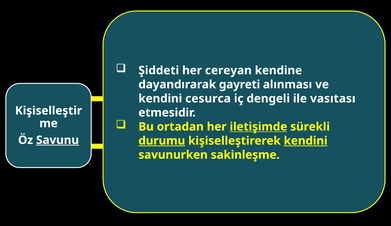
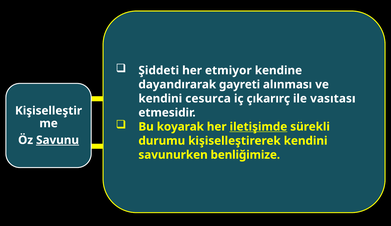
cereyan: cereyan -> etmiyor (228, 70)
dengeli: dengeli -> çıkarırç (268, 98)
ortadan: ortadan -> koyarak (180, 127)
durumu underline: present -> none (162, 141)
kendini underline: present -> none (306, 141)
sakinleşme: sakinleşme -> benliğimize (245, 155)
